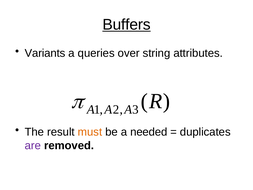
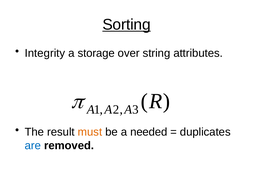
Buffers: Buffers -> Sorting (127, 24)
Variants: Variants -> Integrity (45, 53)
queries: queries -> storage (96, 53)
are colour: purple -> blue (33, 145)
